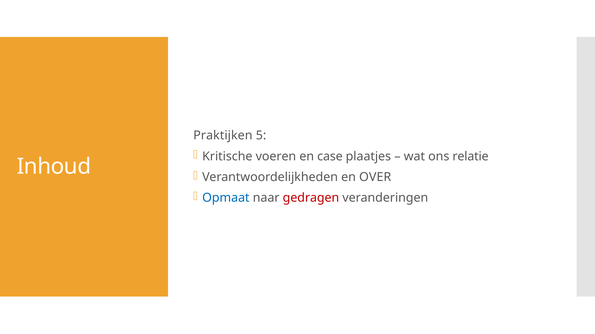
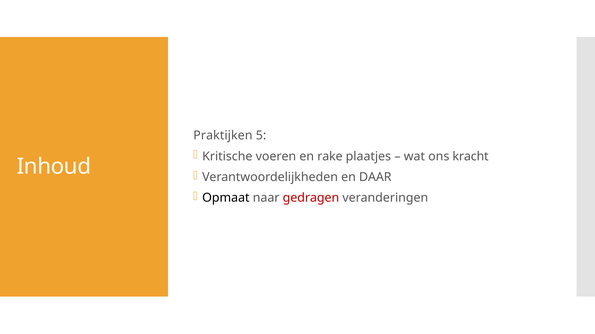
case: case -> rake (330, 157)
relatie: relatie -> kracht (471, 157)
OVER: OVER -> DAAR (375, 177)
Opmaat colour: blue -> black (226, 198)
